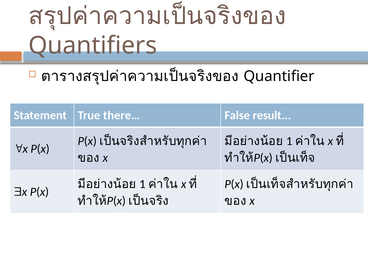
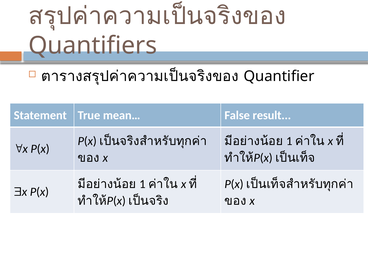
there…: there… -> mean… (122, 115)
